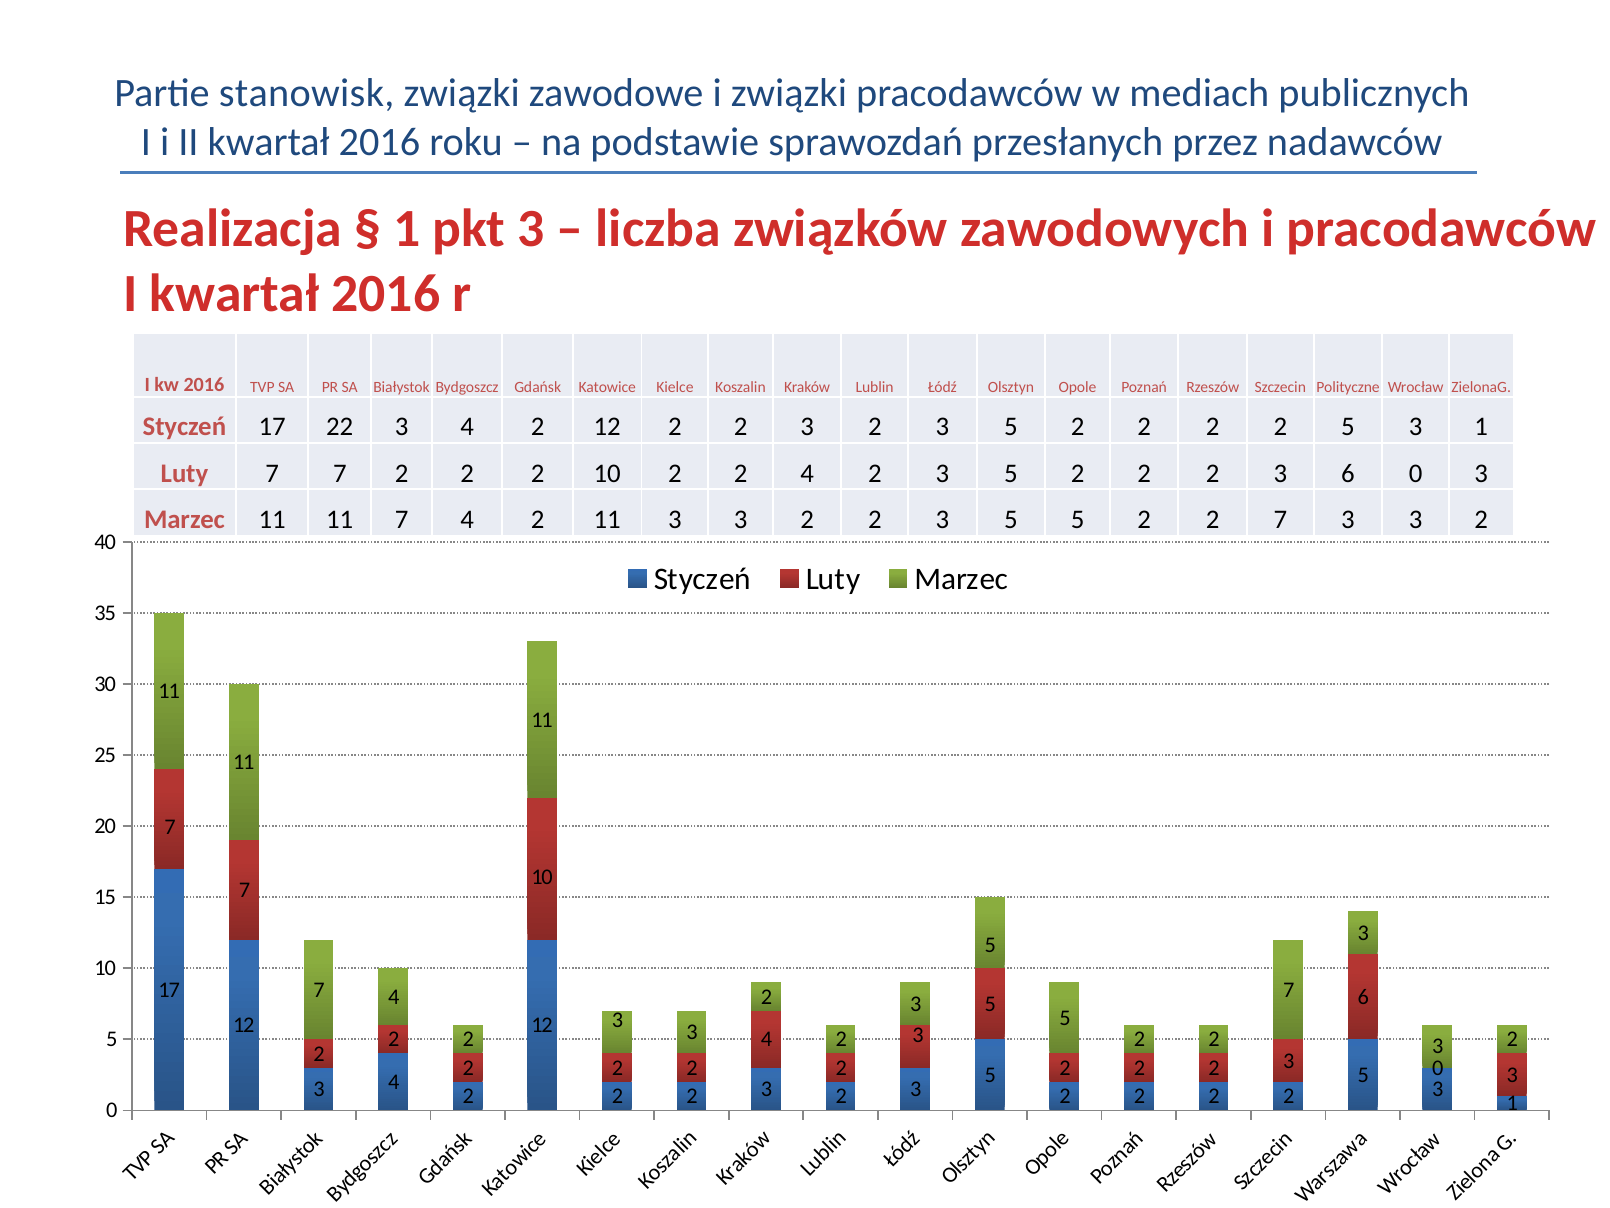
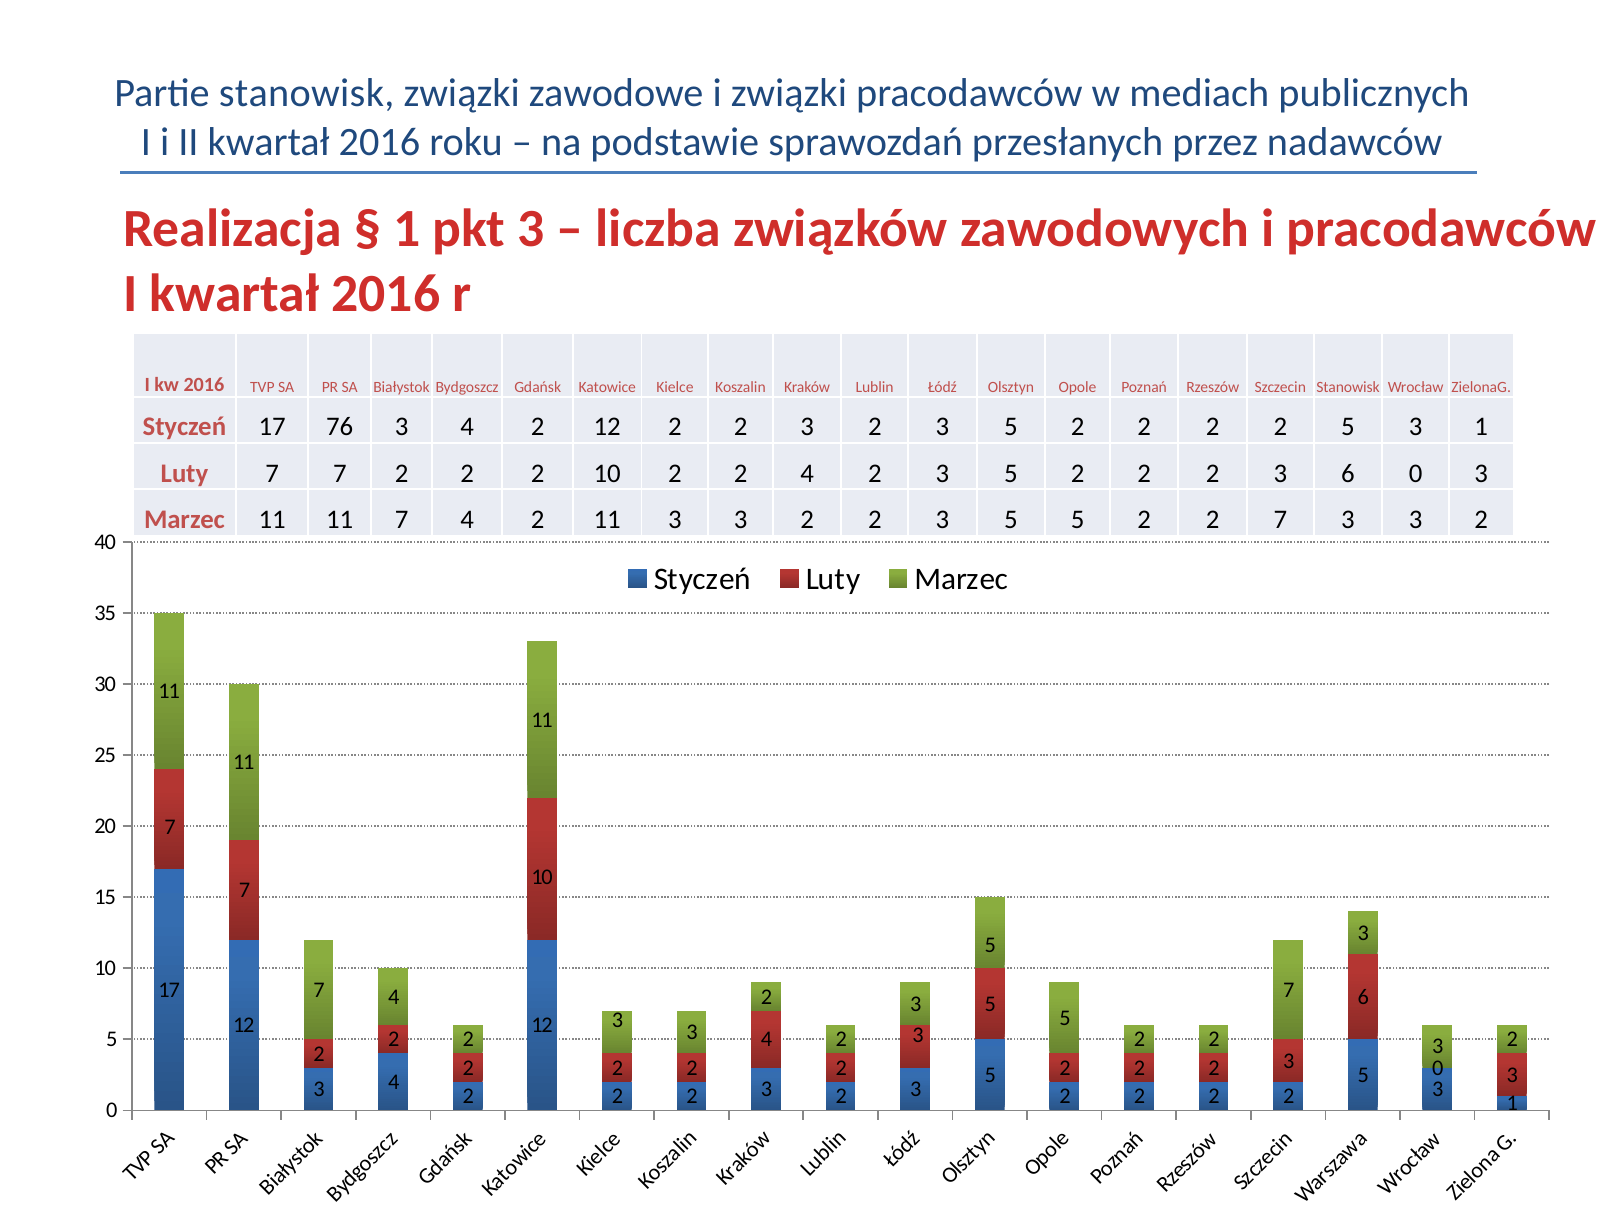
Szczecin Polityczne: Polityczne -> Stanowisk (1348, 387)
22: 22 -> 76 (340, 427)
